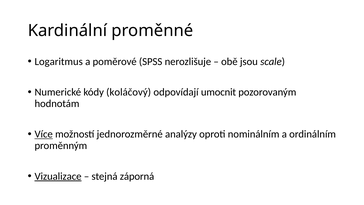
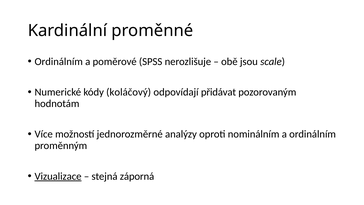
Logaritmus: Logaritmus -> Ordinálním (59, 62)
umocnit: umocnit -> přidávat (218, 92)
Více underline: present -> none (44, 134)
